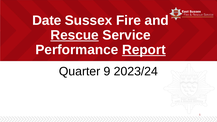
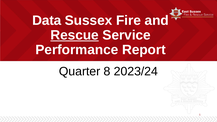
Date: Date -> Data (47, 20)
Report underline: present -> none (144, 50)
9: 9 -> 8 (107, 71)
